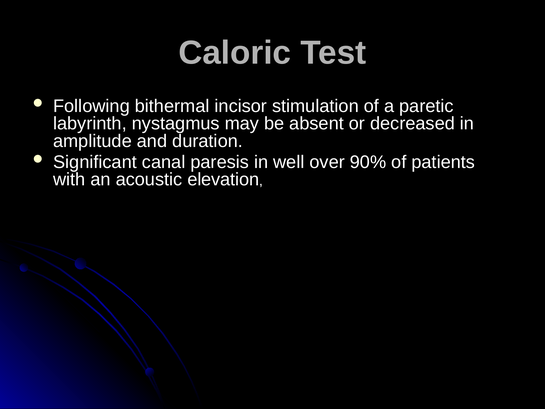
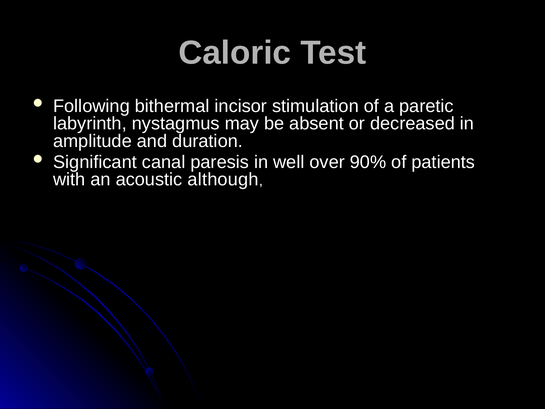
elevation: elevation -> although (223, 179)
